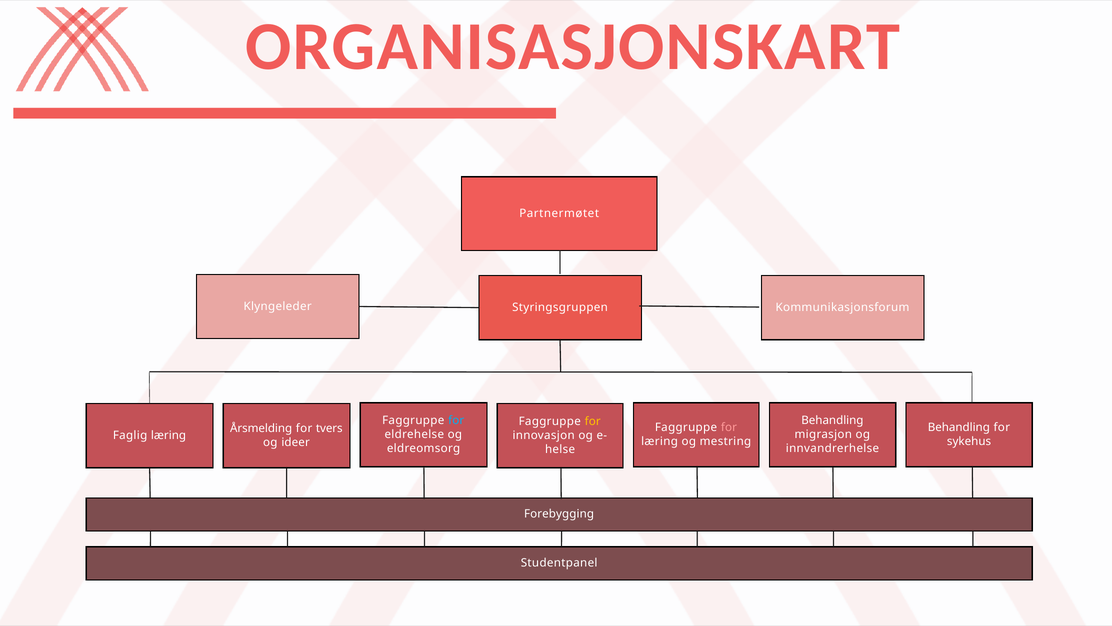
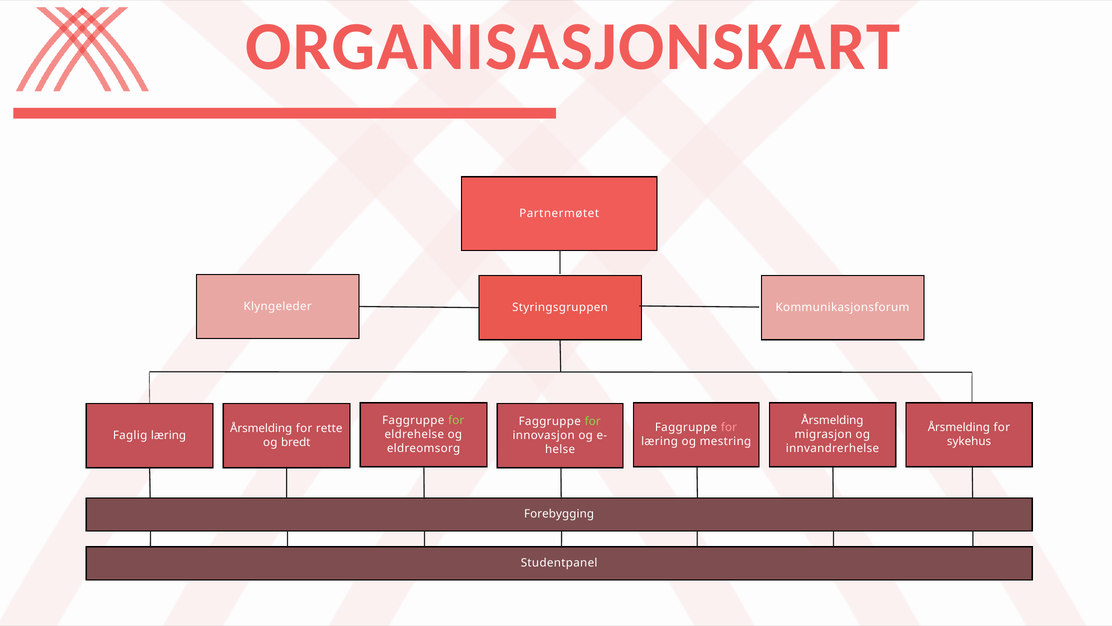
for colour: light blue -> light green (456, 420)
Behandling: Behandling -> Årsmelding (832, 420)
for colour: yellow -> light green (593, 421)
Behandling: Behandling -> Årsmelding (959, 427)
tvers: tvers -> rette (329, 428)
ideer: ideer -> bredt (296, 442)
